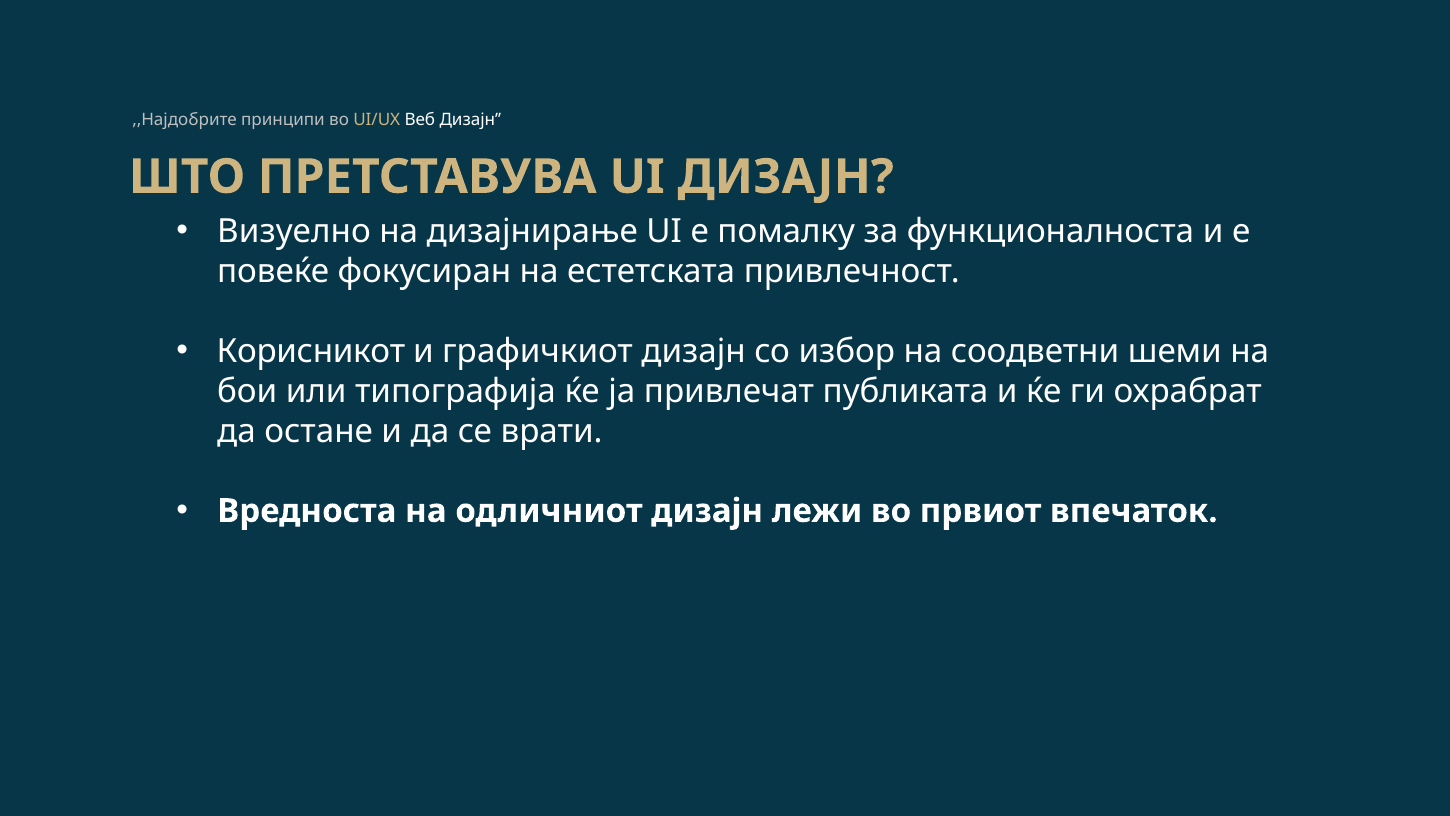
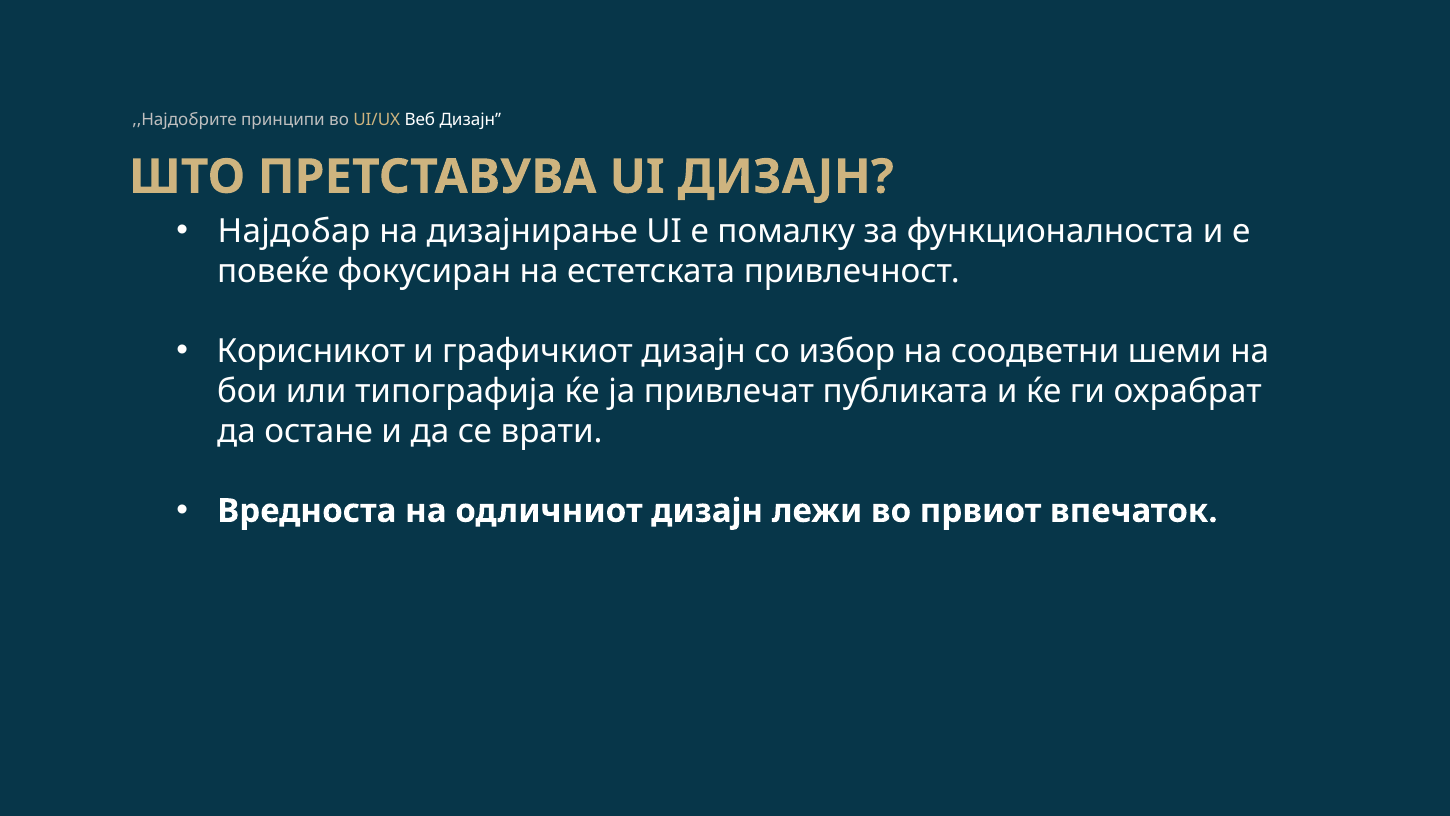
Визуелно: Визуелно -> Најдобар (294, 232)
